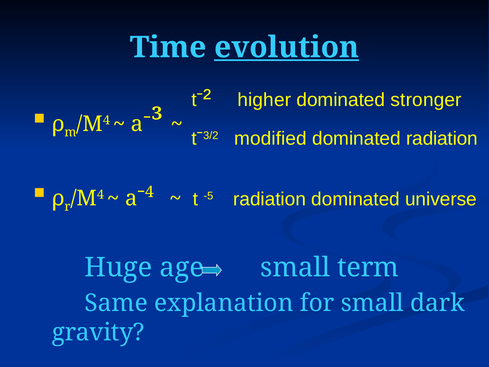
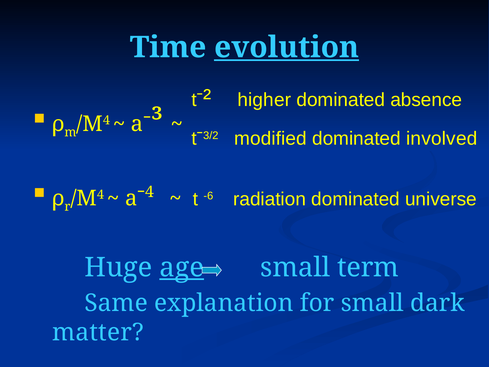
stronger: stronger -> absence (426, 100)
dominated radiation: radiation -> involved (442, 139)
-5: -5 -> -6 (208, 196)
age underline: none -> present (182, 267)
gravity: gravity -> matter (98, 332)
